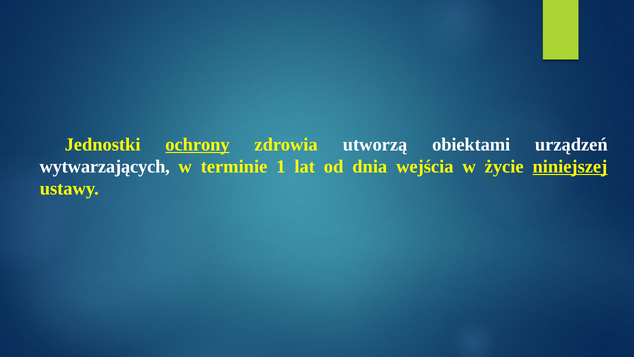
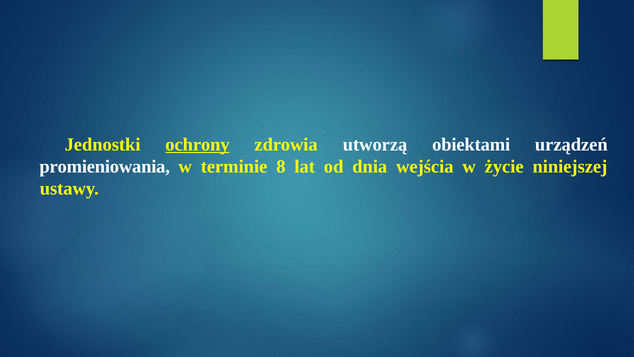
wytwarzających: wytwarzających -> promieniowania (105, 166)
1: 1 -> 8 (281, 166)
niniejszej underline: present -> none (570, 166)
